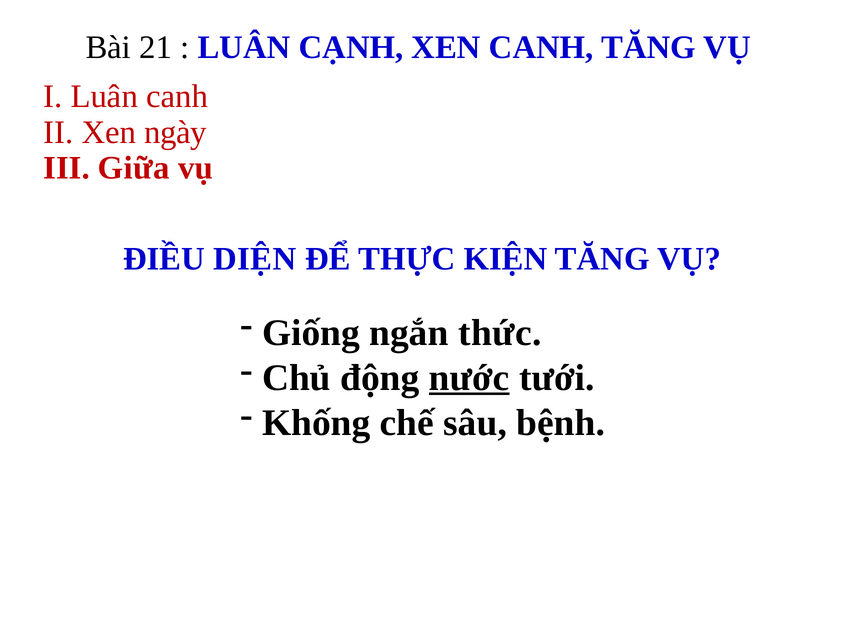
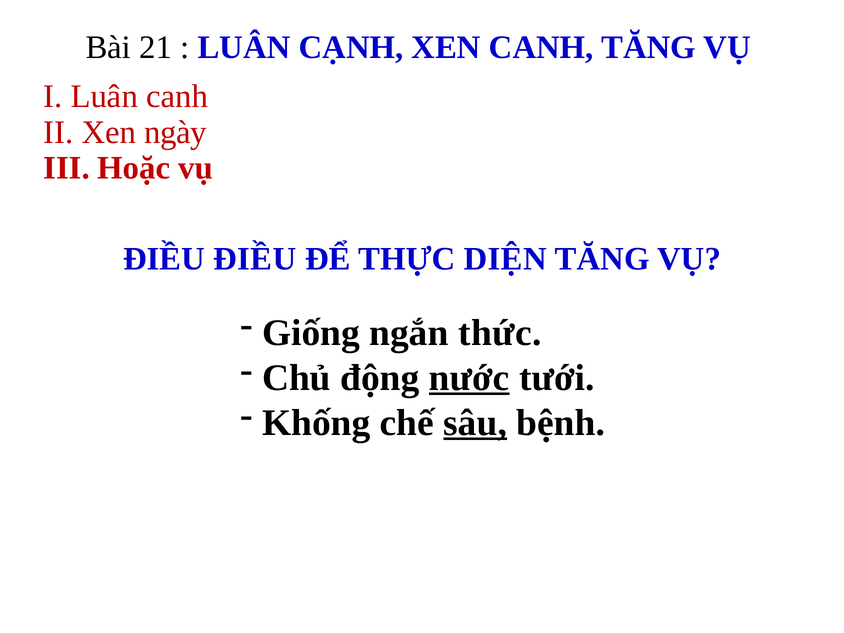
Giữa: Giữa -> Hoặc (134, 168)
ĐIỀU DIỆN: DIỆN -> ĐIỀU (255, 259)
KIỆN: KIỆN -> DIỆN (505, 259)
sâu underline: none -> present (475, 423)
